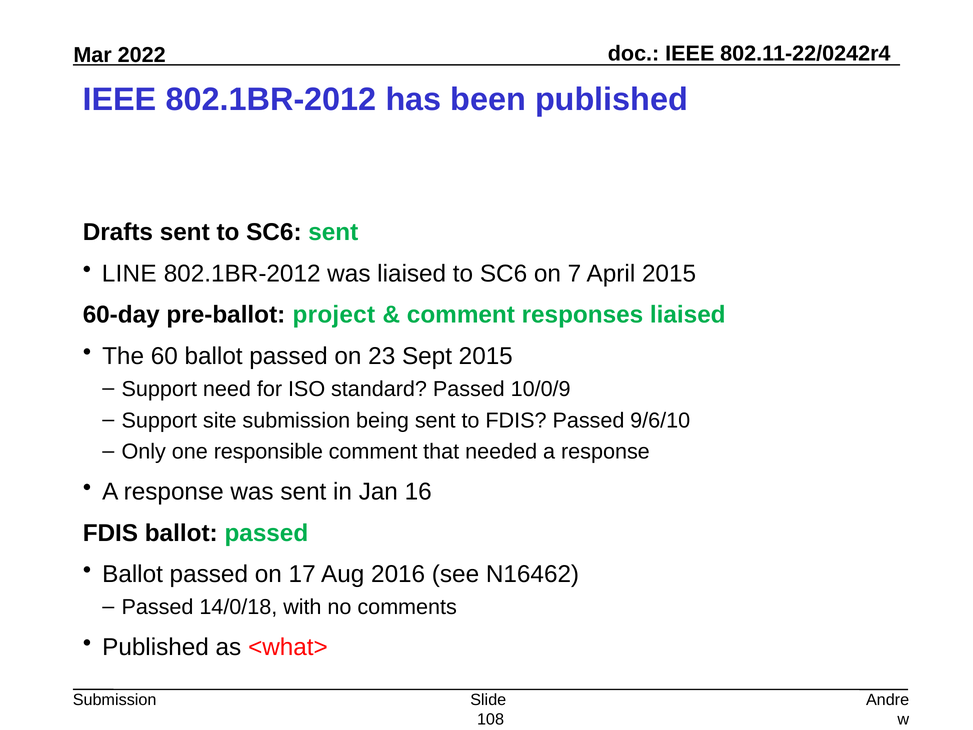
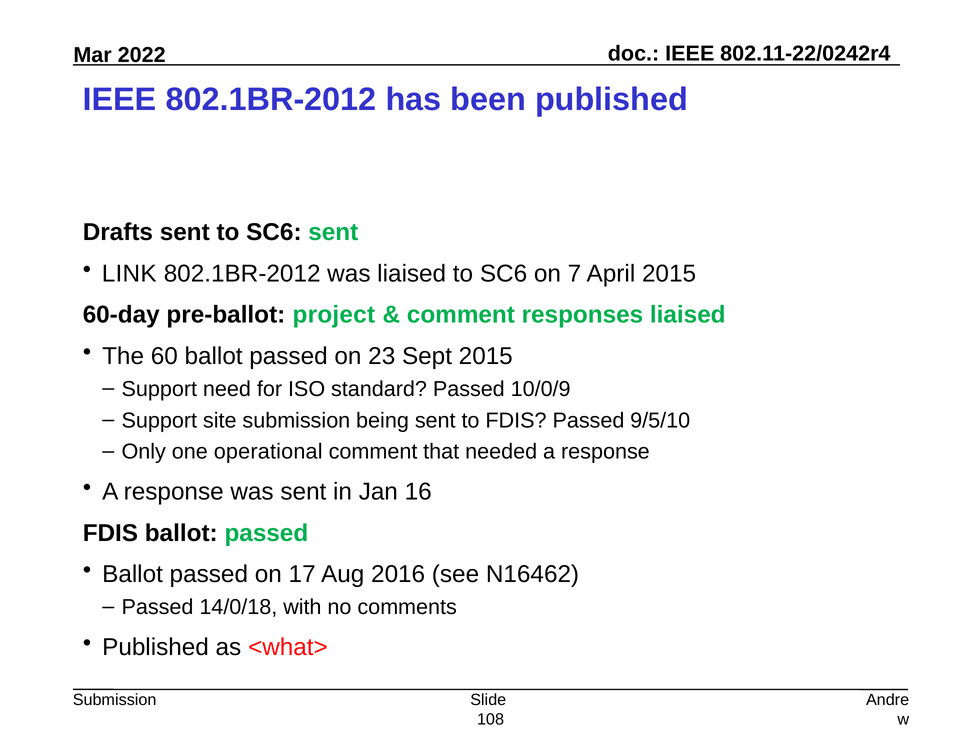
LINE: LINE -> LINK (129, 273)
9/6/10: 9/6/10 -> 9/5/10 (660, 420)
responsible: responsible -> operational (268, 452)
